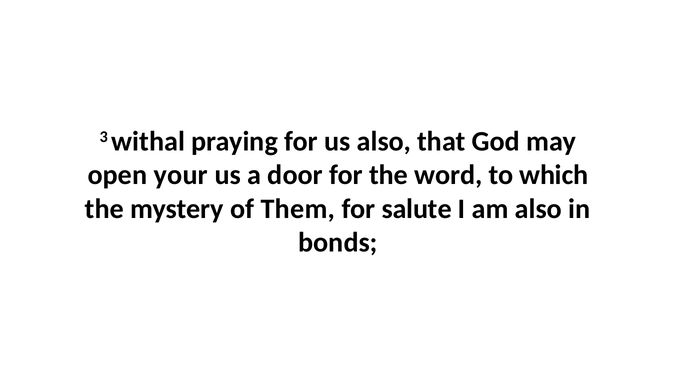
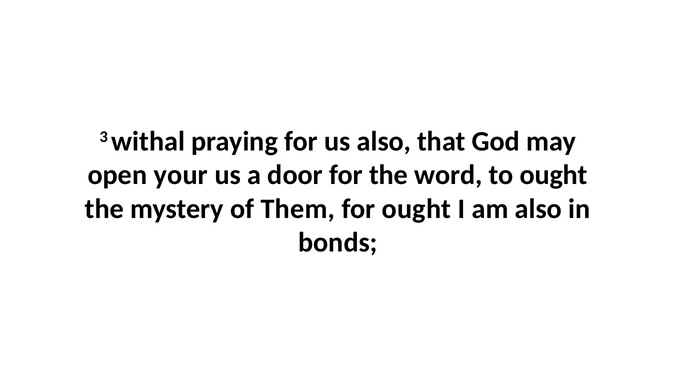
to which: which -> ought (554, 175)
for salute: salute -> ought (416, 209)
